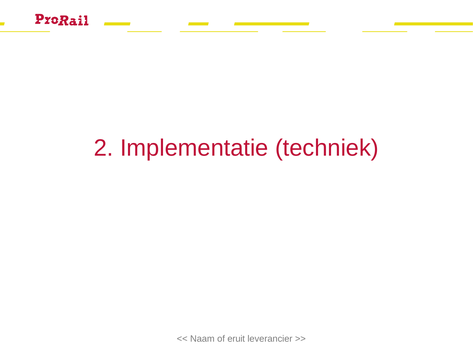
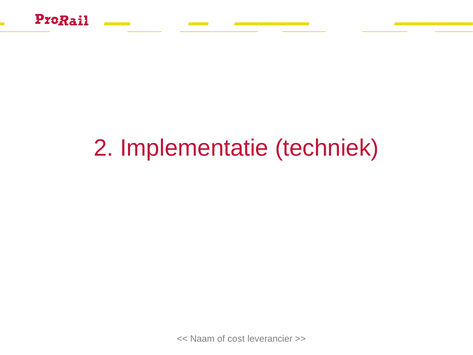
eruit: eruit -> cost (236, 339)
